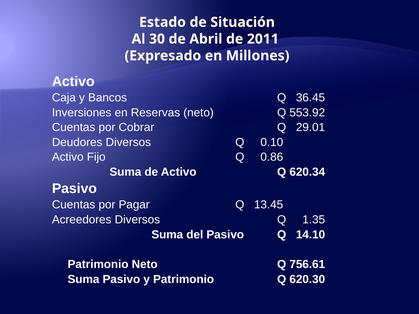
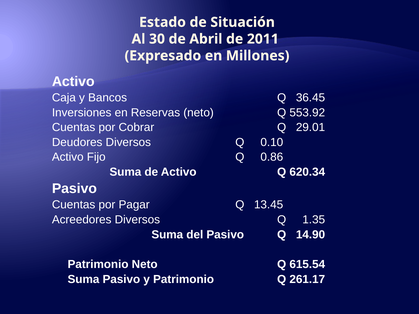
14.10: 14.10 -> 14.90 (310, 235)
756.61: 756.61 -> 615.54 (307, 265)
620.30: 620.30 -> 261.17 (307, 279)
